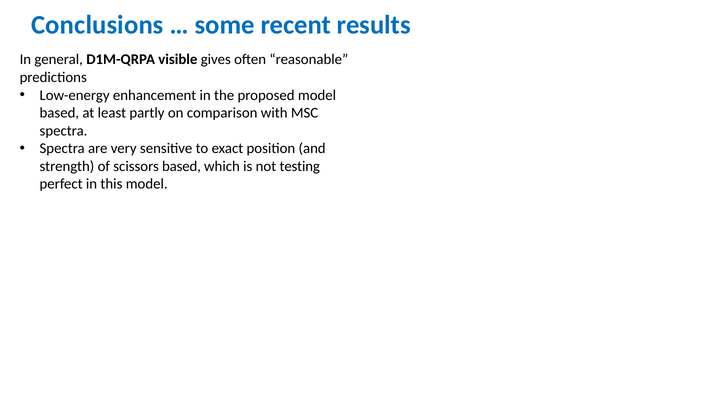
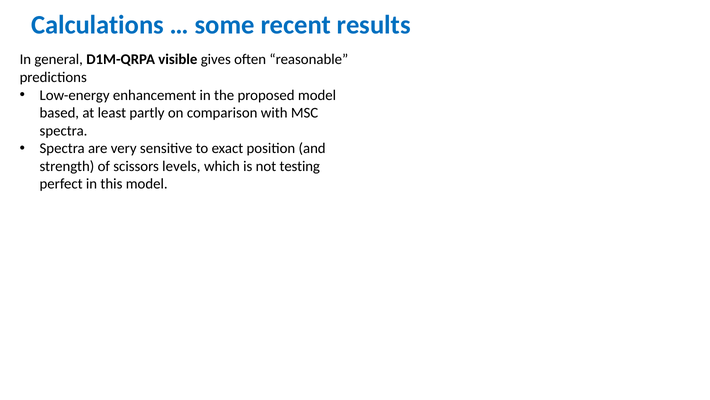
Conclusions: Conclusions -> Calculations (97, 25)
scissors based: based -> levels (181, 166)
